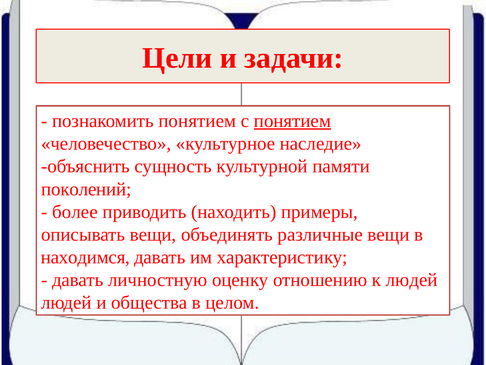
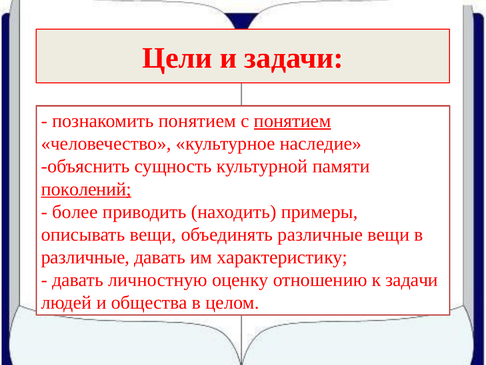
поколений underline: none -> present (86, 189)
находимся: находимся -> различные (85, 257)
к людей: людей -> задачи (412, 280)
